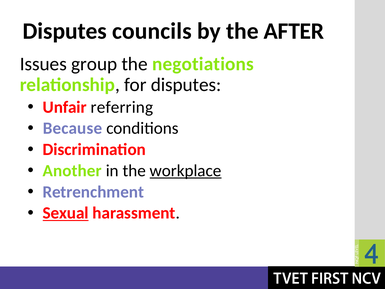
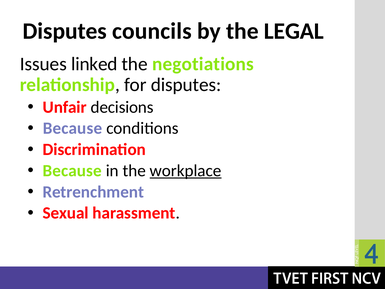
AFTER: AFTER -> LEGAL (294, 31)
group: group -> linked (94, 64)
referring: referring -> decisions (122, 107)
Another: Another -> Because (72, 171)
Sexual underline: present -> none (66, 213)
